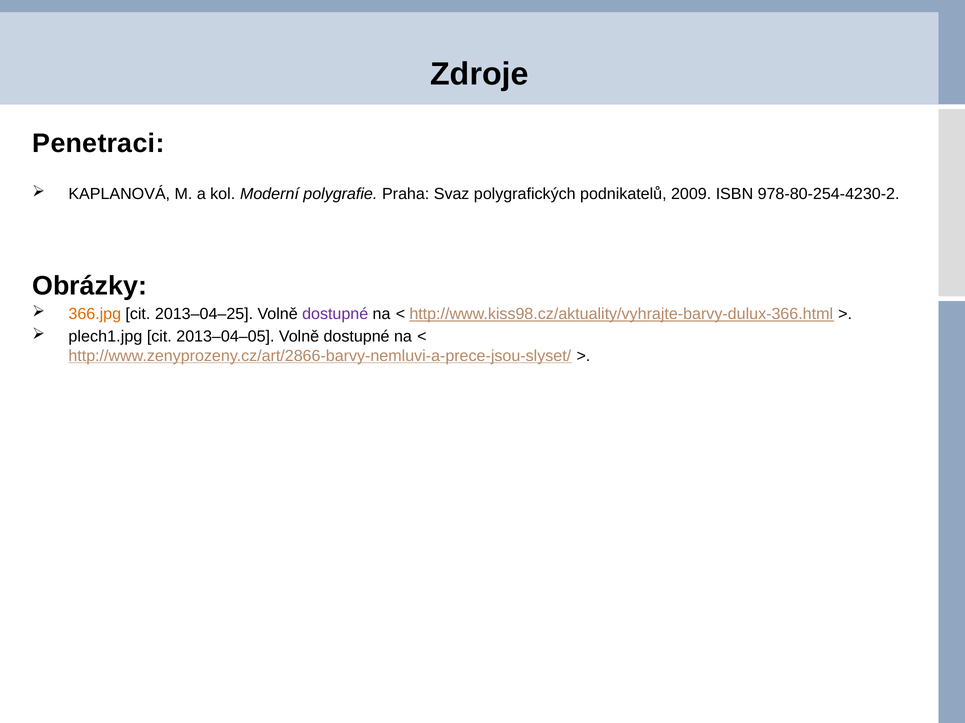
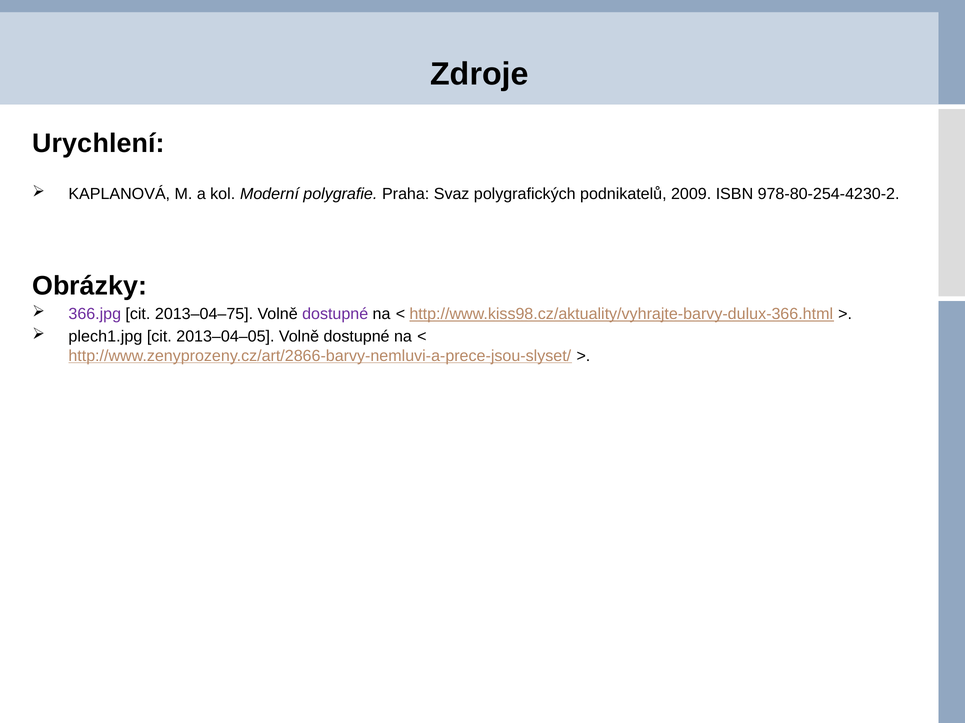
Penetraci: Penetraci -> Urychlení (98, 143)
366.jpg colour: orange -> purple (95, 314)
2013–04–25: 2013–04–25 -> 2013–04–75 (204, 314)
